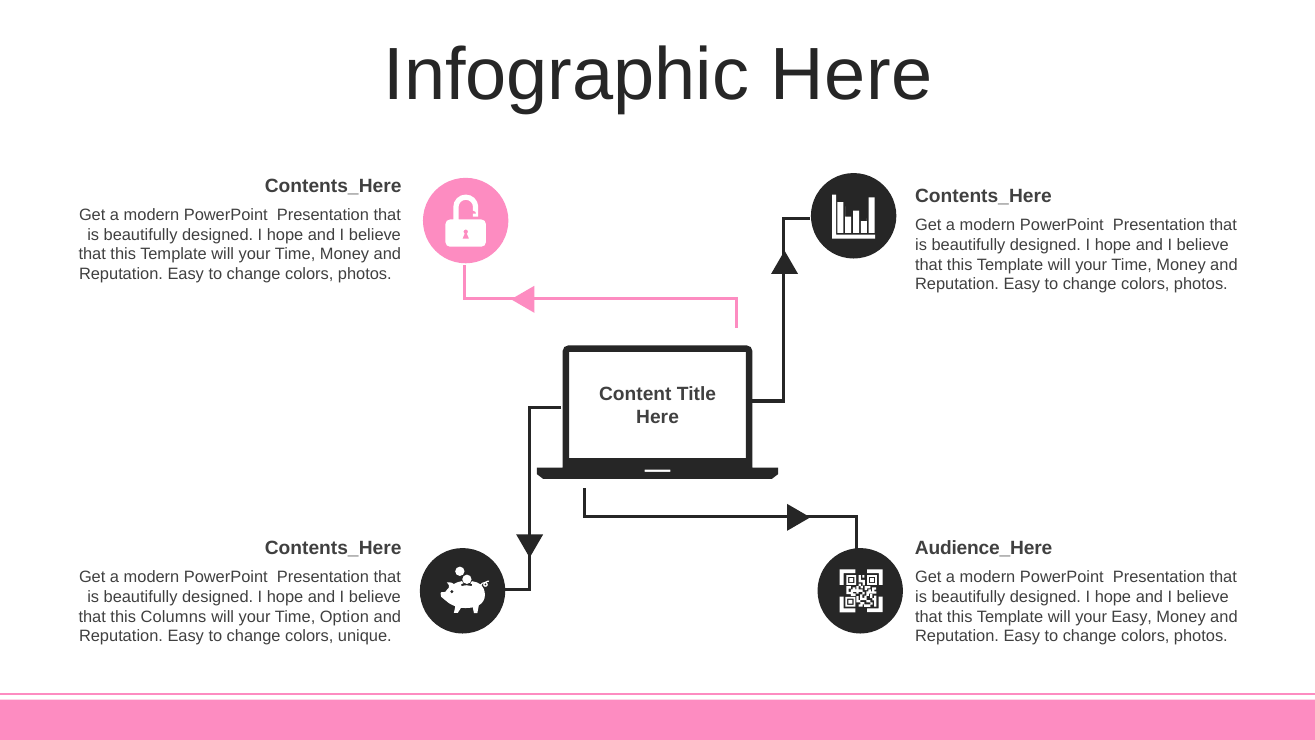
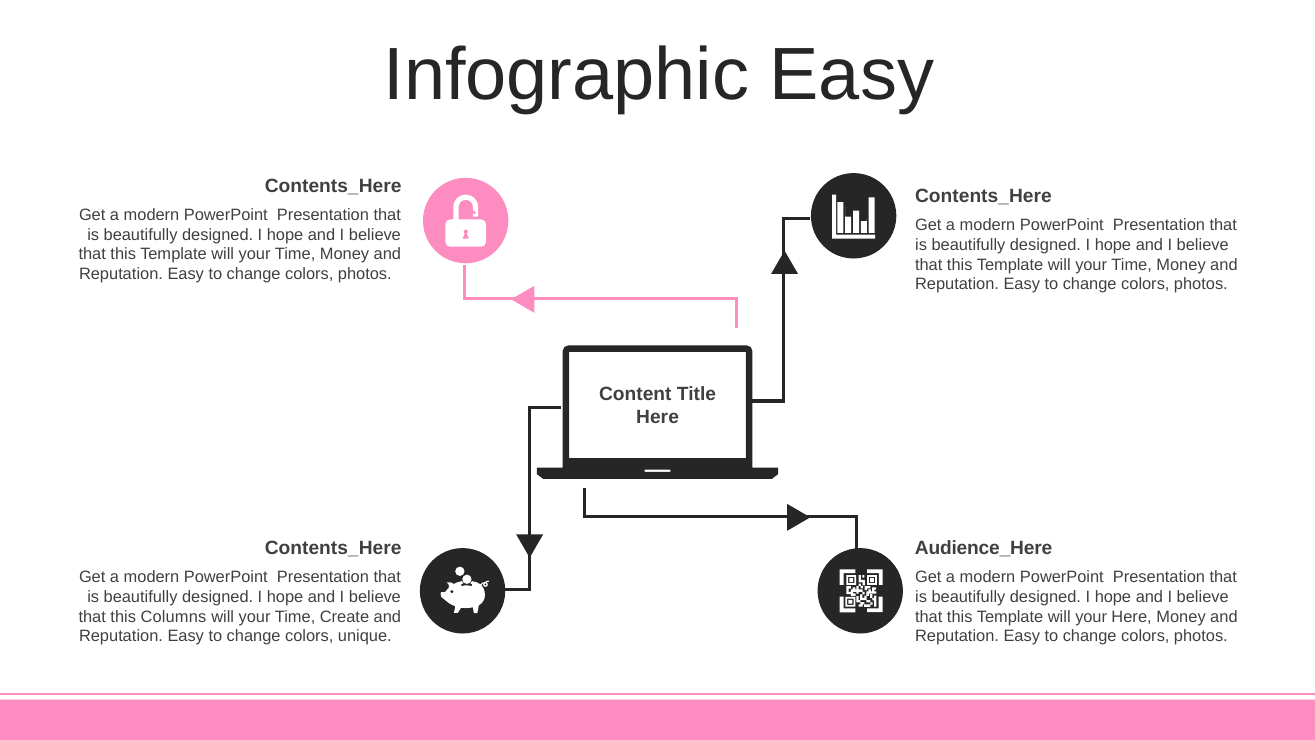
Infographic Here: Here -> Easy (852, 75)
Option: Option -> Create (344, 617)
your Easy: Easy -> Here (1132, 617)
